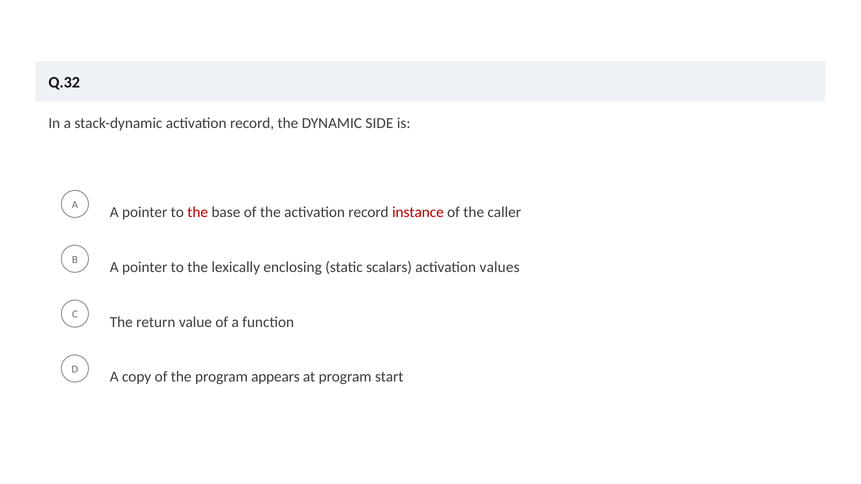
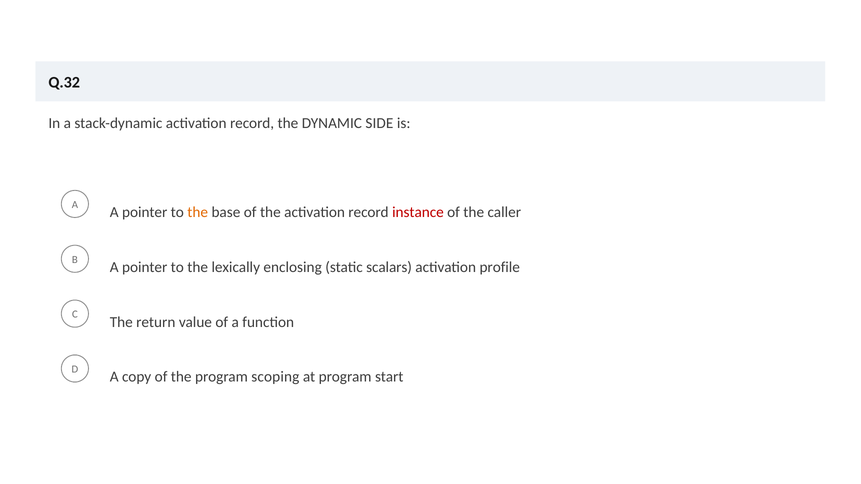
the colour: red -> orange (198, 213)
values: values -> profile (500, 267)
appears: appears -> scoping (275, 377)
